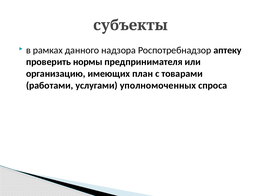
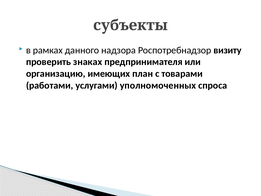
аптеку: аптеку -> визиту (228, 50)
нормы: нормы -> знаках (88, 62)
